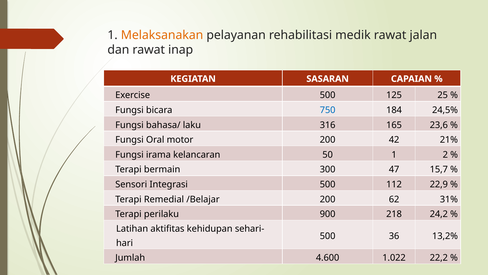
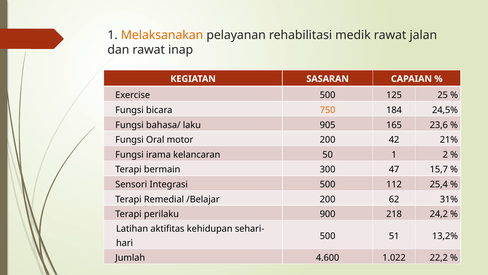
750 colour: blue -> orange (328, 110)
316: 316 -> 905 (328, 125)
22,9: 22,9 -> 25,4 (439, 184)
36: 36 -> 51 (394, 236)
